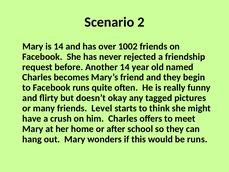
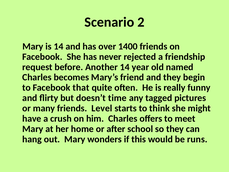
1002: 1002 -> 1400 (128, 46)
Facebook runs: runs -> that (81, 88)
okay: okay -> time (117, 98)
